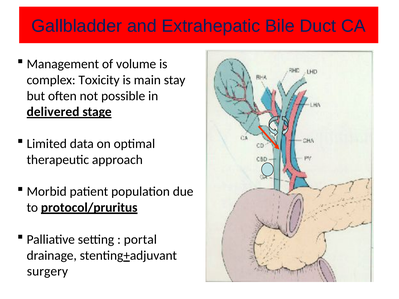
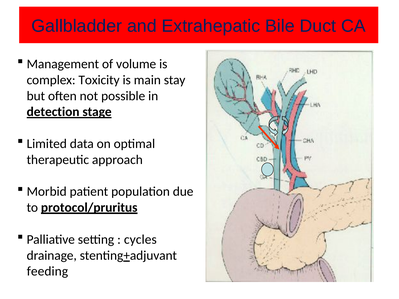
delivered: delivered -> detection (53, 112)
portal: portal -> cycles (140, 240)
surgery: surgery -> feeding (47, 272)
